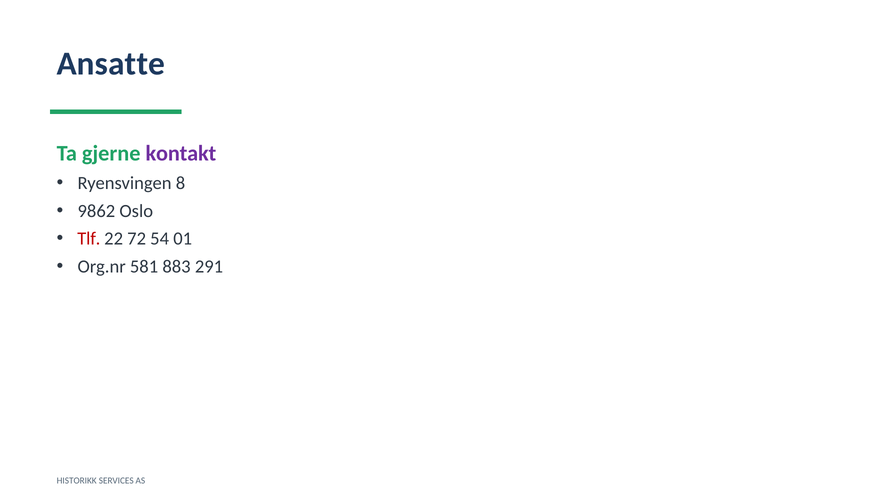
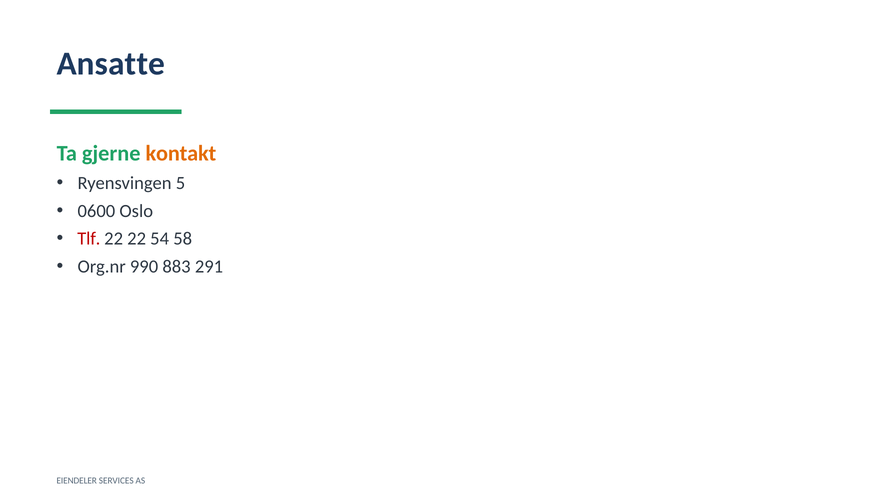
kontakt colour: purple -> orange (181, 153)
8: 8 -> 5 (180, 183)
9862: 9862 -> 0600 (96, 211)
22 72: 72 -> 22 (137, 239)
01: 01 -> 58 (183, 239)
581: 581 -> 990 (144, 267)
HISTORIKK: HISTORIKK -> EIENDELER (77, 481)
